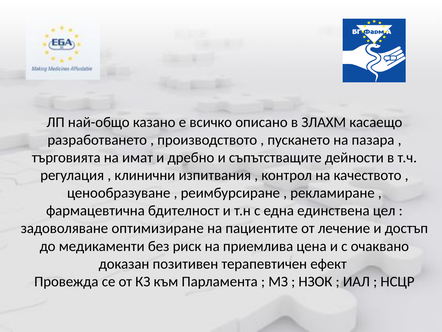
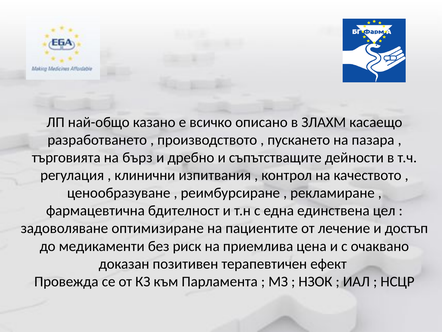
имат: имат -> бърз (137, 157)
